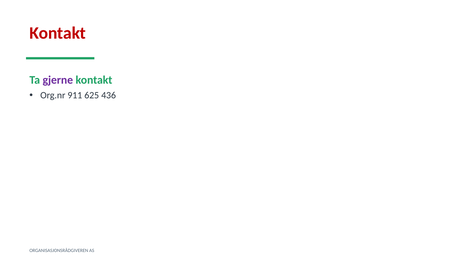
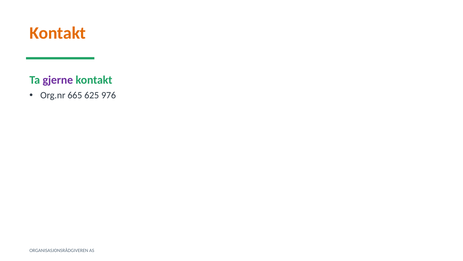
Kontakt colour: red -> orange (58, 33)
911: 911 -> 665 (75, 95)
436: 436 -> 976 (109, 95)
